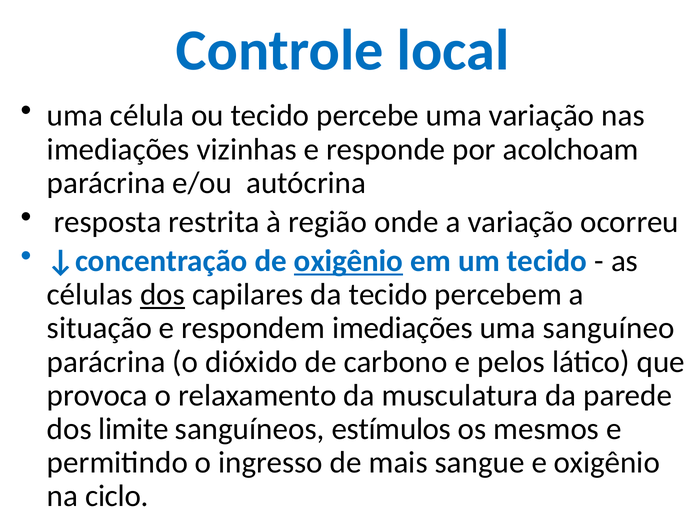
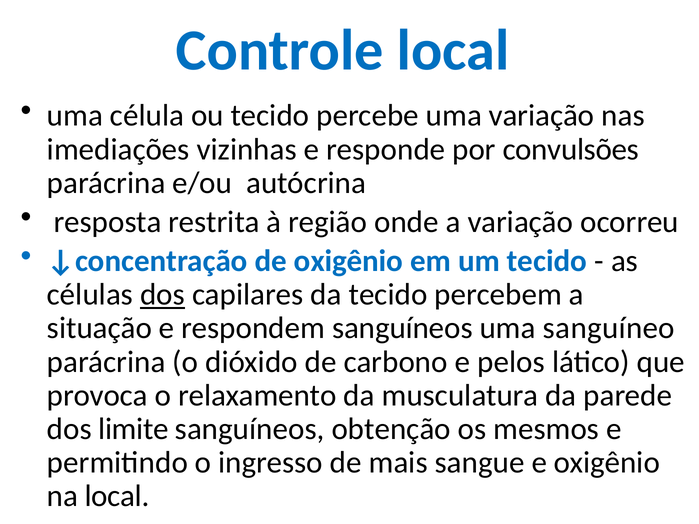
acolchoam: acolchoam -> convulsões (571, 149)
oxigênio underline: present -> none (349, 261)
respondem imediações: imediações -> sanguíneos (402, 328)
estímulos: estímulos -> obtenção (391, 429)
na ciclo: ciclo -> local (117, 496)
